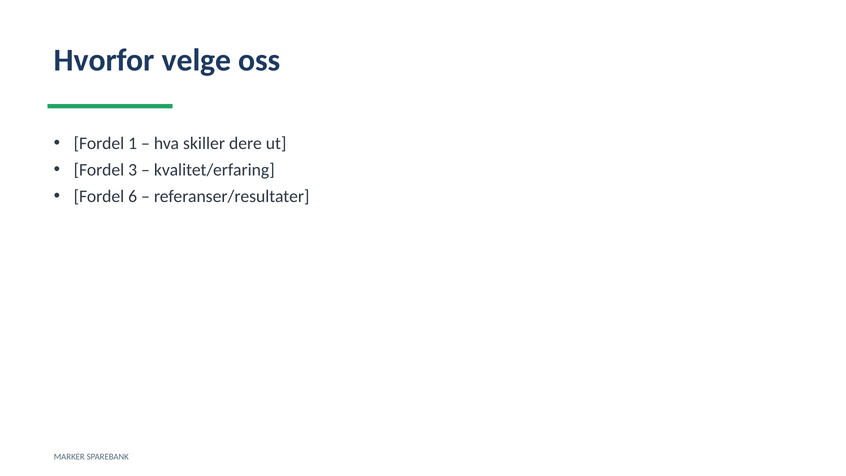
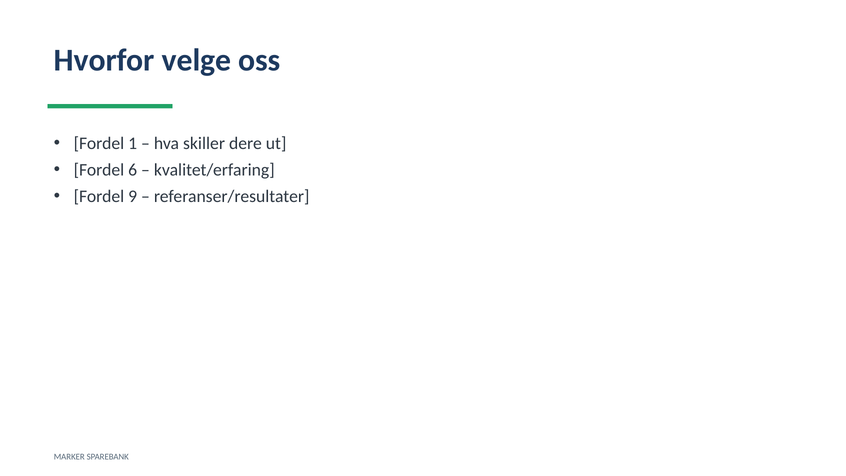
3: 3 -> 6 (133, 170)
6: 6 -> 9 (133, 196)
